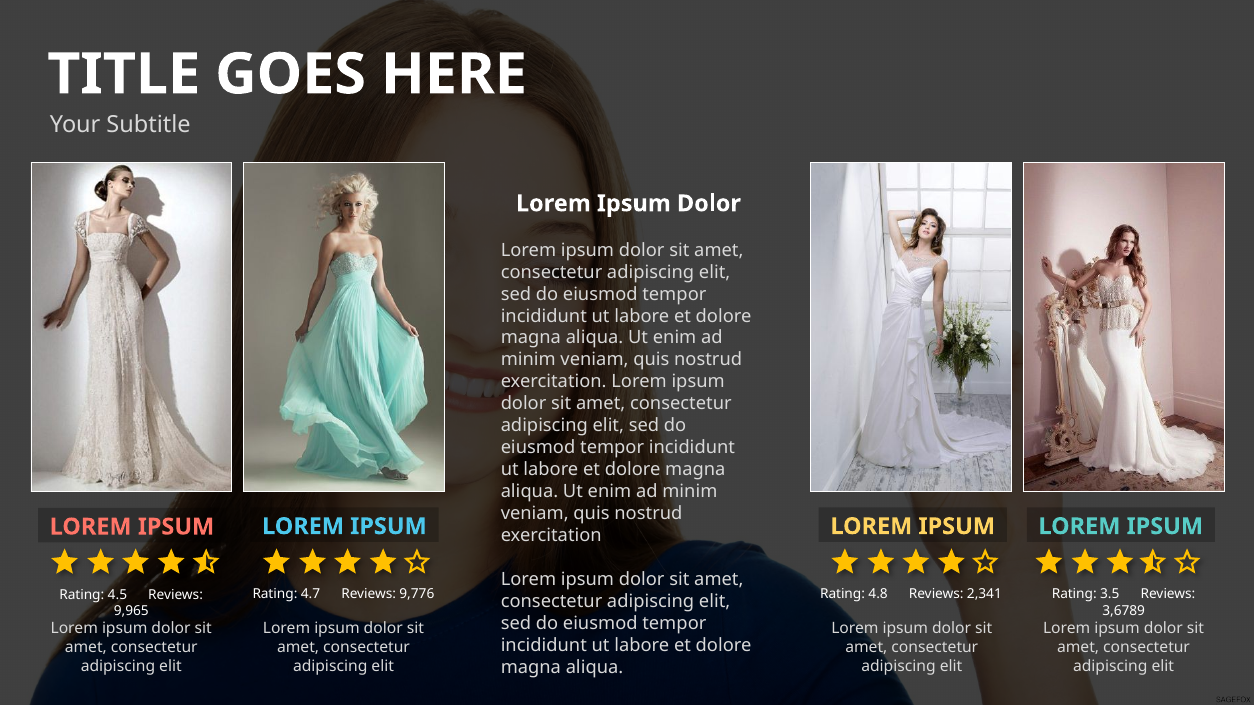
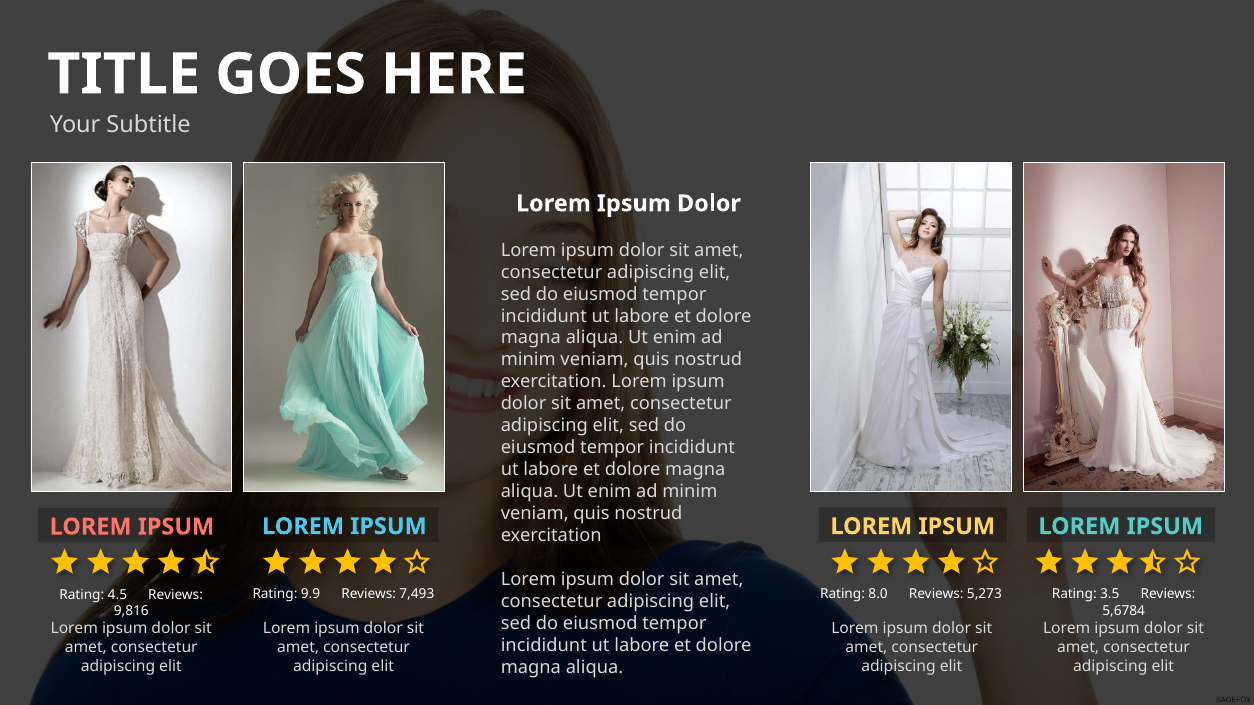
4.7: 4.7 -> 9.9 (311, 595)
9,776: 9,776 -> 7,493 (417, 595)
4.8: 4.8 -> 8.0 (878, 595)
2,341: 2,341 -> 5,273 (984, 595)
3,6789: 3,6789 -> 5,6784 (1124, 611)
9,965: 9,965 -> 9,816 (131, 611)
